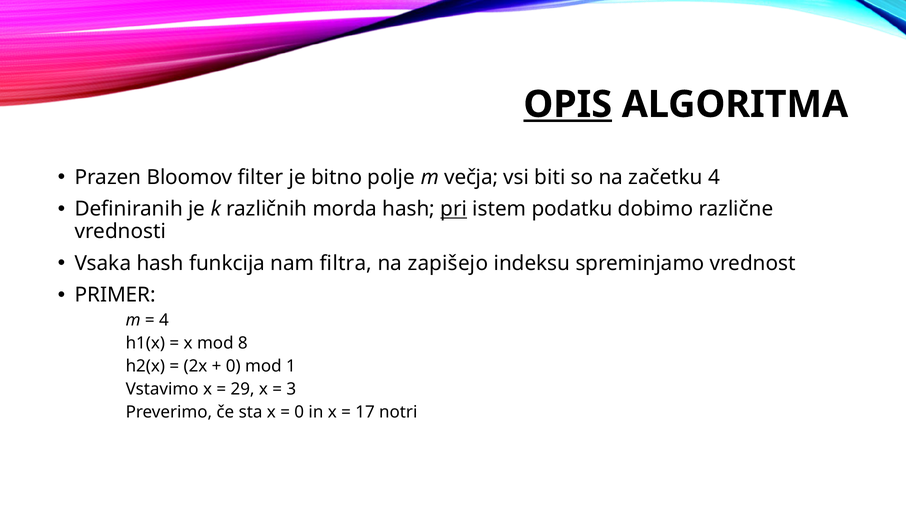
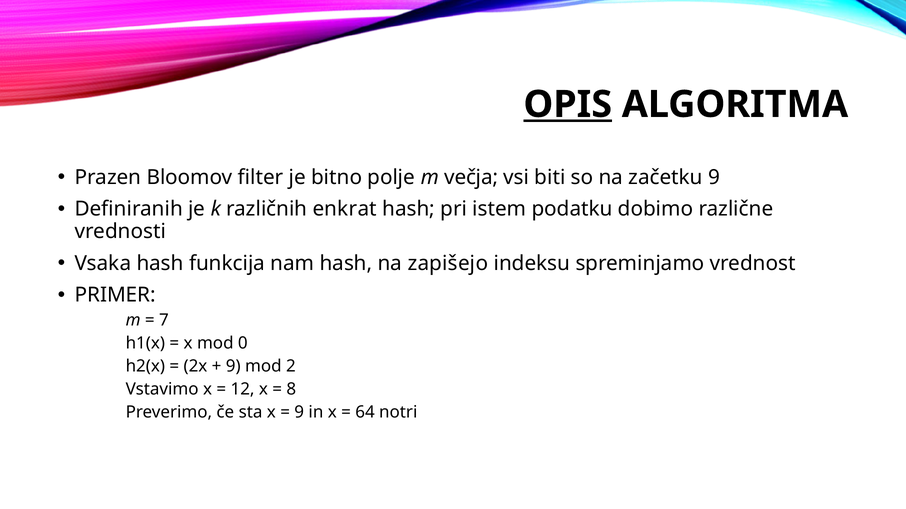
začetku 4: 4 -> 9 (714, 178)
morda: morda -> enkrat (345, 209)
pri underline: present -> none (454, 209)
nam filtra: filtra -> hash (346, 264)
4: 4 -> 7 (164, 321)
8: 8 -> 0 (243, 344)
0: 0 -> 9 (233, 367)
1: 1 -> 2 (291, 367)
29: 29 -> 12 (243, 390)
3: 3 -> 8 (291, 390)
0: 0 -> 9 (299, 413)
17: 17 -> 64 (365, 413)
